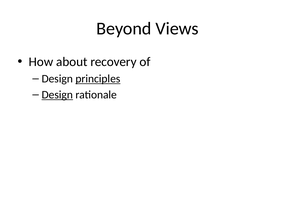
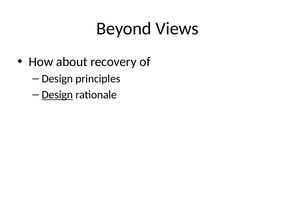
principles underline: present -> none (98, 79)
